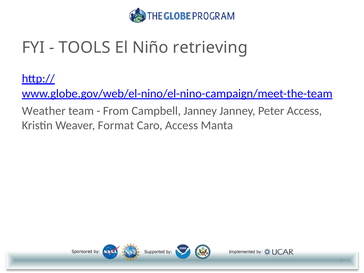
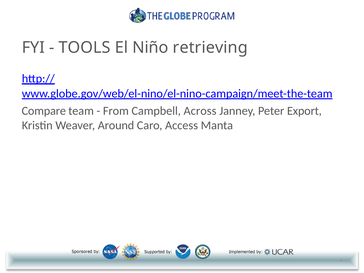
Weather: Weather -> Compare (44, 111)
Campbell Janney: Janney -> Across (200, 111)
Peter Access: Access -> Export (304, 111)
Format: Format -> Around (116, 125)
